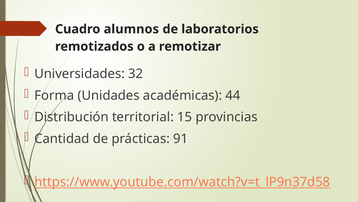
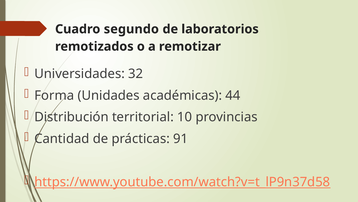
alumnos: alumnos -> segundo (131, 29)
15: 15 -> 10 (185, 117)
